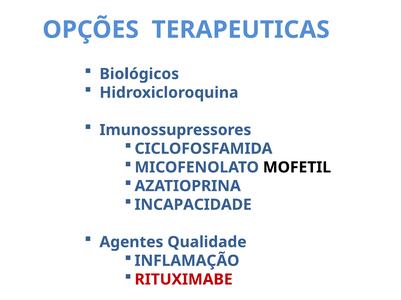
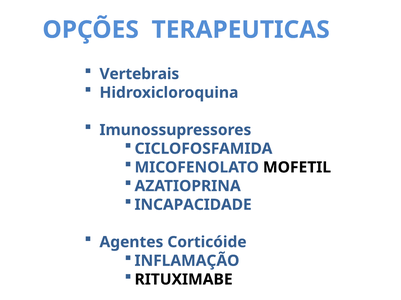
Biológicos: Biológicos -> Vertebrais (139, 74)
Qualidade: Qualidade -> Corticóide (207, 243)
RITUXIMABE colour: red -> black (184, 280)
